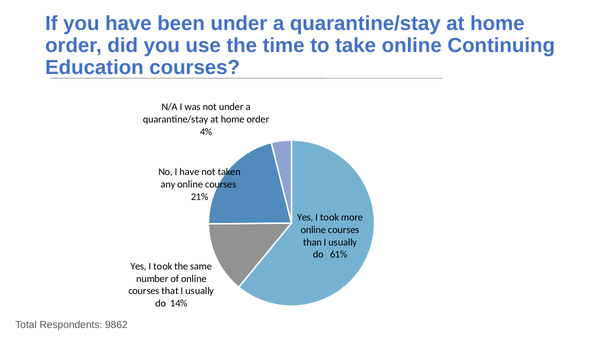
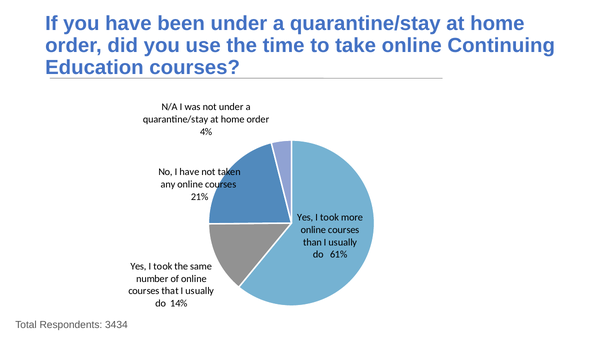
9862: 9862 -> 3434 (116, 325)
